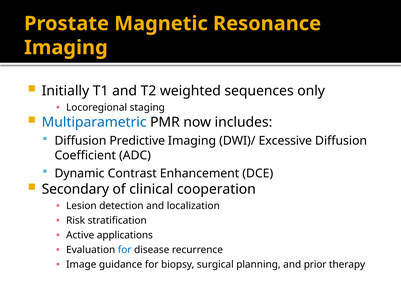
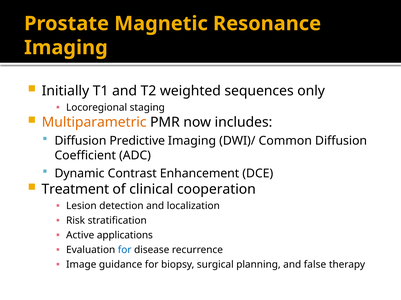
Multiparametric colour: blue -> orange (94, 123)
Excessive: Excessive -> Common (285, 141)
Secondary: Secondary -> Treatment (75, 190)
prior: prior -> false (315, 265)
